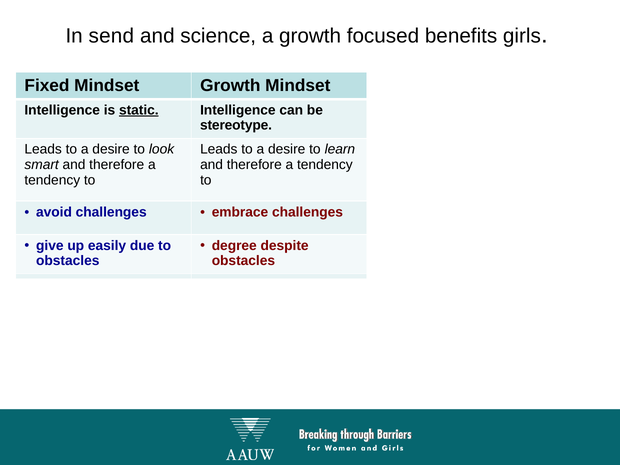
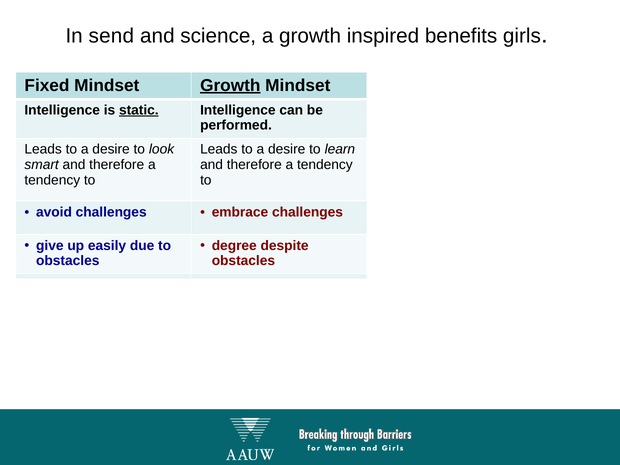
growth focused: focused -> inspired (383, 36)
Growth underline: none -> present (230, 85)
stereotype: stereotype -> performed (236, 125)
